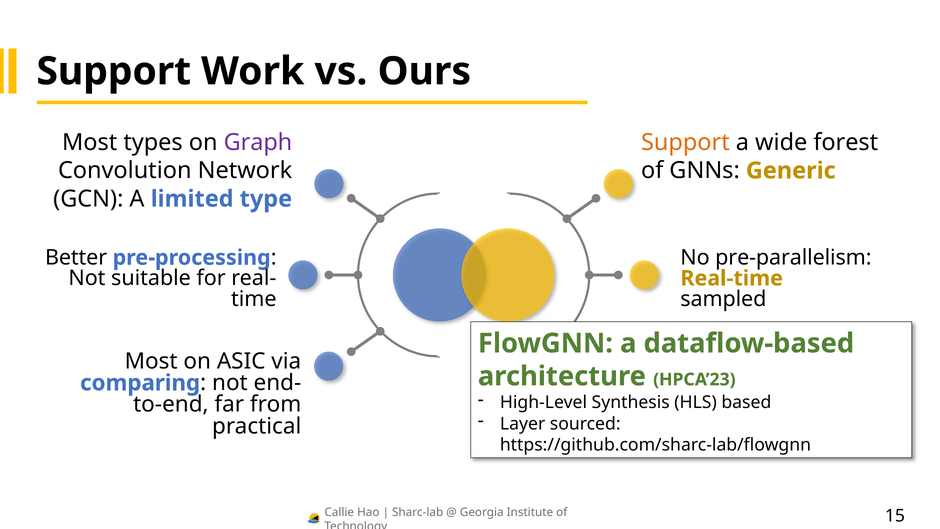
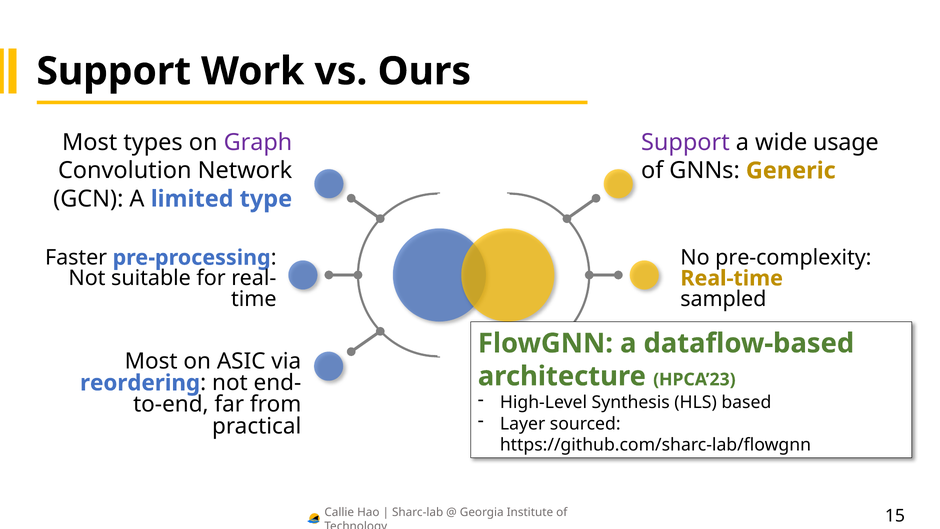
Support colour: orange -> purple (685, 142)
forest: forest -> usage (846, 142)
Better: Better -> Faster (76, 258)
pre-parallelism: pre-parallelism -> pre-complexity (793, 258)
comparing: comparing -> reordering (140, 383)
